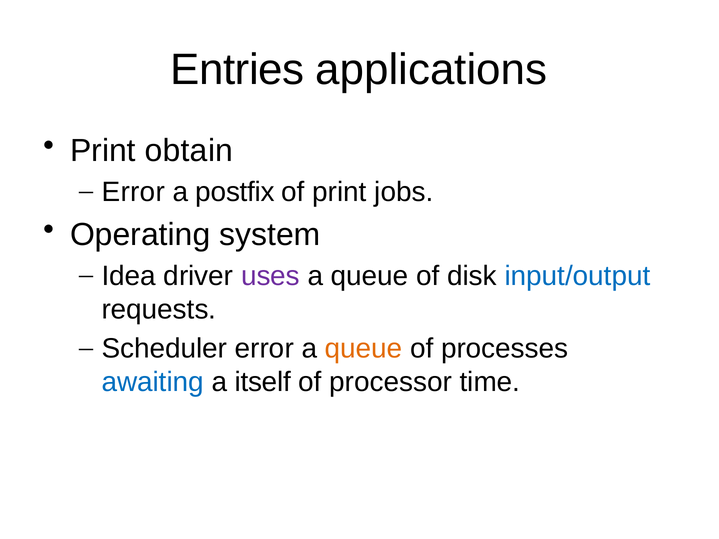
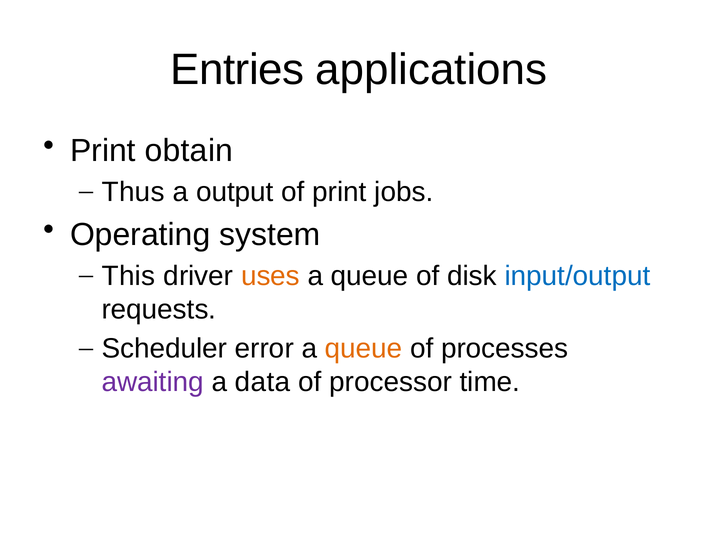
Error: Error -> Thus (133, 192)
postfix: postfix -> output (235, 192)
Idea: Idea -> This (129, 276)
uses colour: purple -> orange (270, 276)
awaiting colour: blue -> purple (153, 382)
itself: itself -> data (263, 382)
